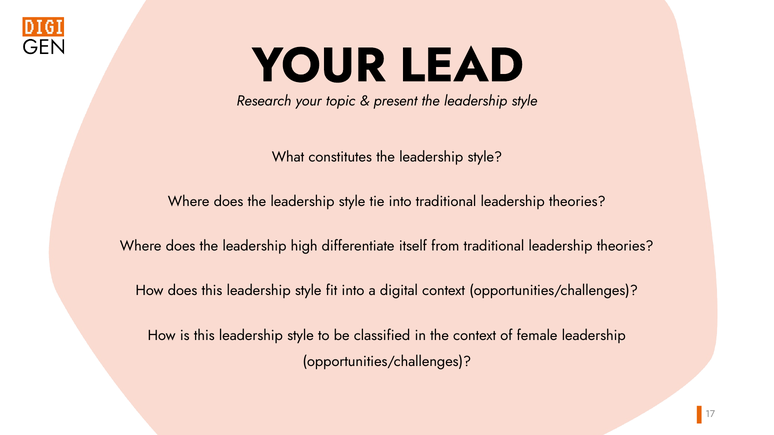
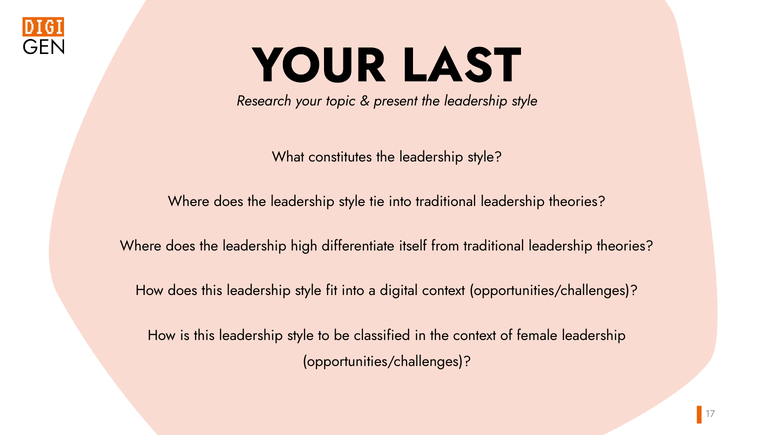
LEAD: LEAD -> LAST (461, 65)
